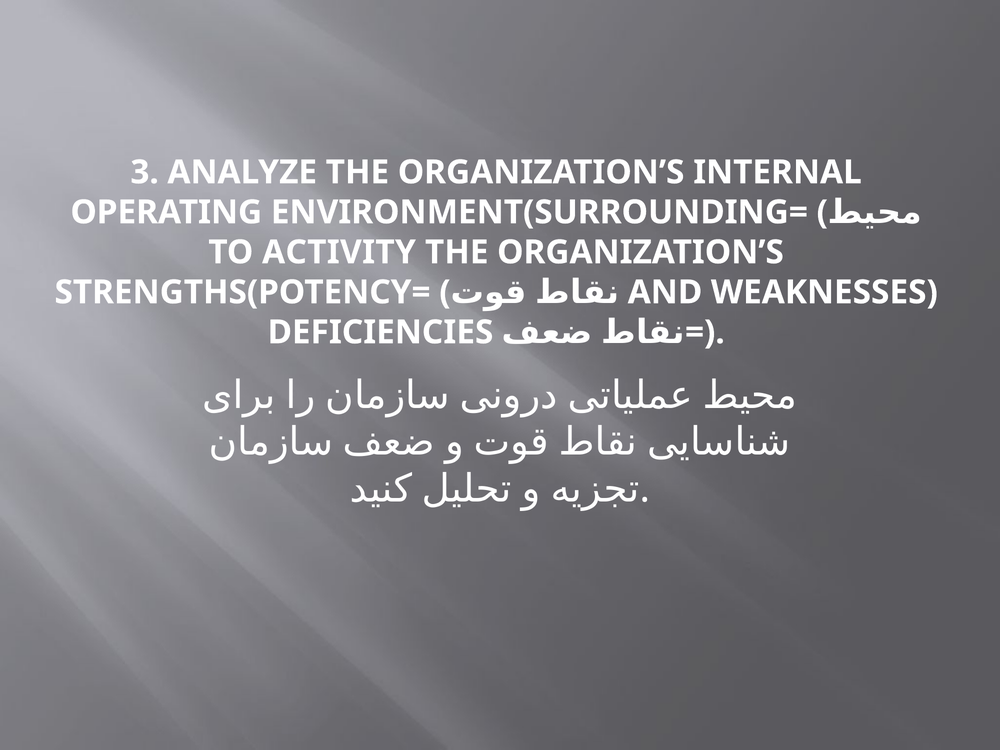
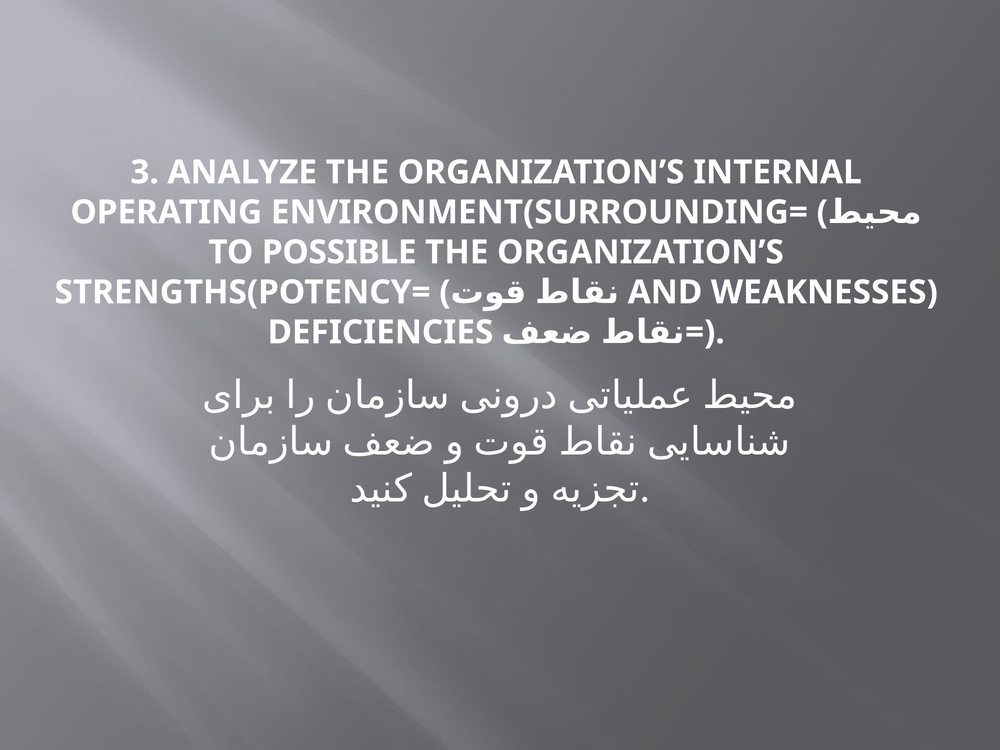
ACTIVITY: ACTIVITY -> POSSIBLE (339, 252)
